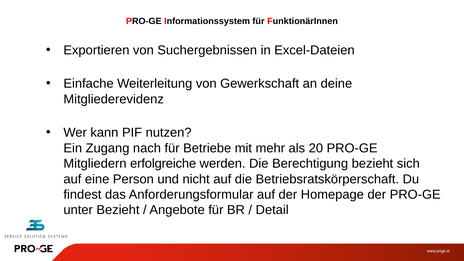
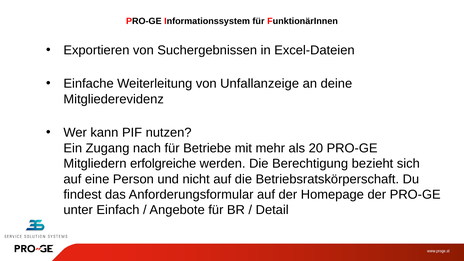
Gewerkschaft: Gewerkschaft -> Unfallanzeige (260, 84)
unter Bezieht: Bezieht -> Einfach (118, 210)
